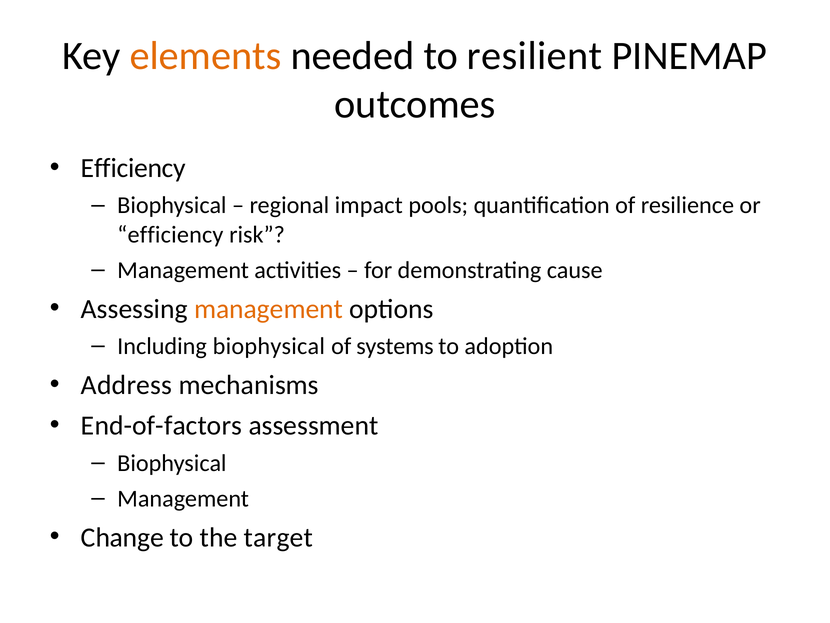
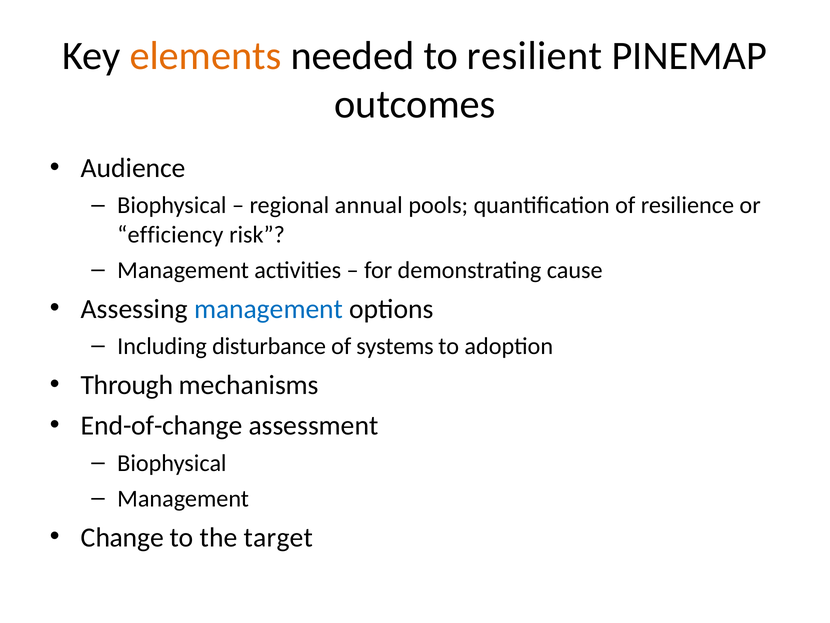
Efficiency: Efficiency -> Audience (133, 168)
impact: impact -> annual (369, 205)
management colour: orange -> blue (269, 309)
Including biophysical: biophysical -> disturbance (269, 346)
Address: Address -> Through (127, 385)
End-of-factors: End-of-factors -> End-of-change (162, 425)
